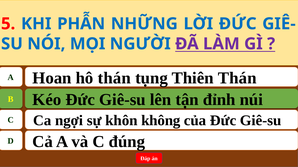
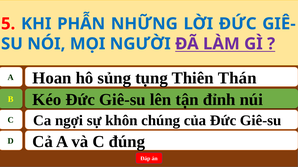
hô thán: thán -> sủng (114, 78)
không: không -> chúng (161, 121)
